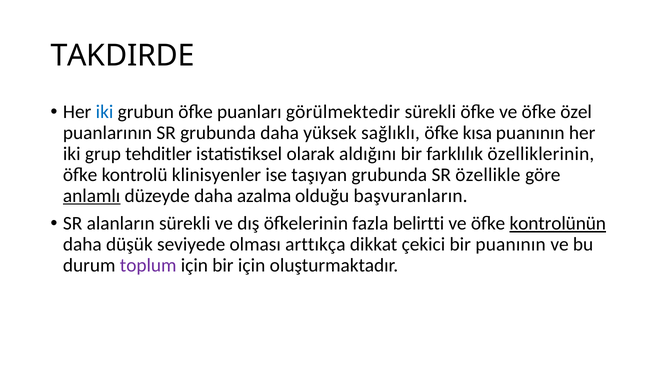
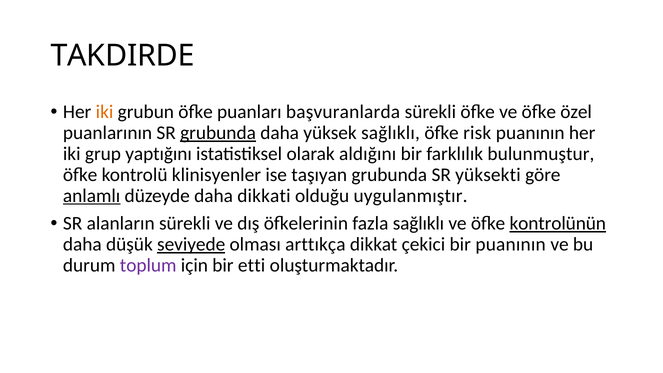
iki colour: blue -> orange (105, 112)
görülmektedir: görülmektedir -> başvuranlarda (343, 112)
grubunda underline: none -> present (218, 133)
kısa: kısa -> risk (477, 133)
tehditler: tehditler -> yaptığını (159, 154)
özelliklerinin: özelliklerinin -> bulunmuştur (541, 154)
özellikle: özellikle -> yüksekti (488, 175)
azalma: azalma -> dikkati (264, 196)
başvuranların: başvuranların -> uygulanmıştır (411, 196)
fazla belirtti: belirtti -> sağlıklı (418, 223)
seviyede underline: none -> present (191, 244)
bir için: için -> etti (252, 265)
